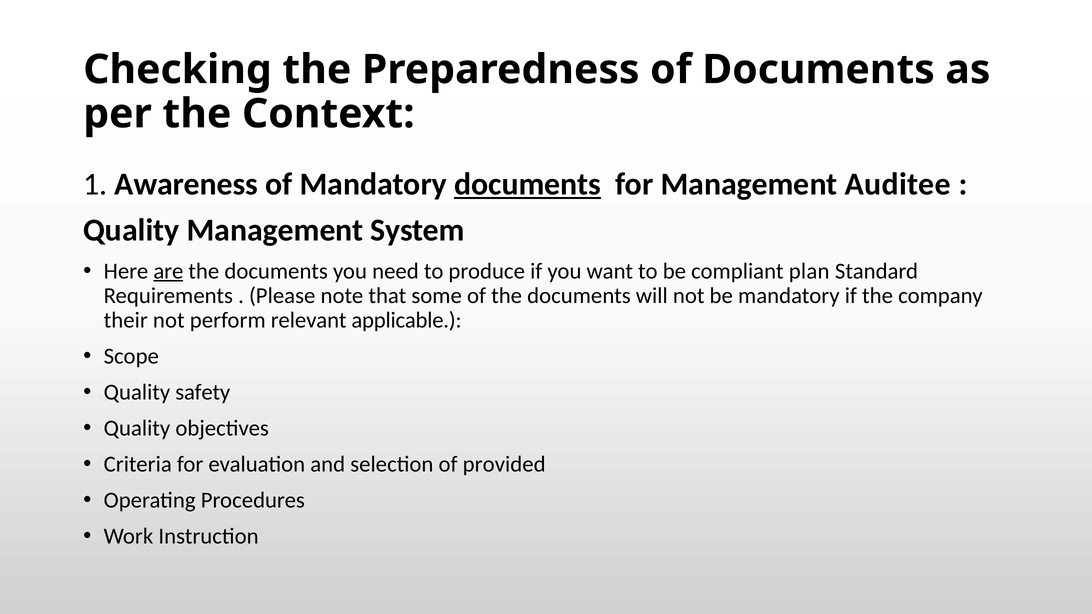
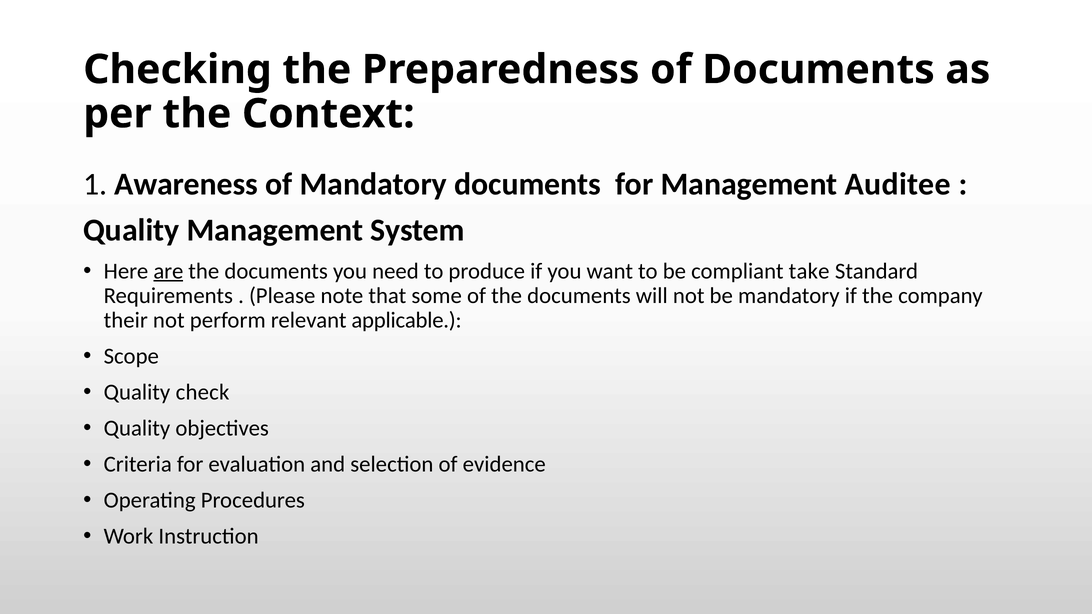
documents underline: present -> none (528, 185)
plan: plan -> take (809, 271)
safety: safety -> check (203, 392)
provided: provided -> evidence (504, 464)
